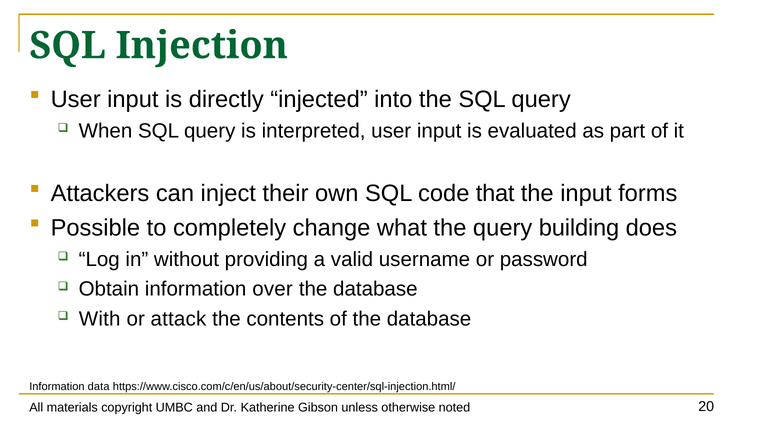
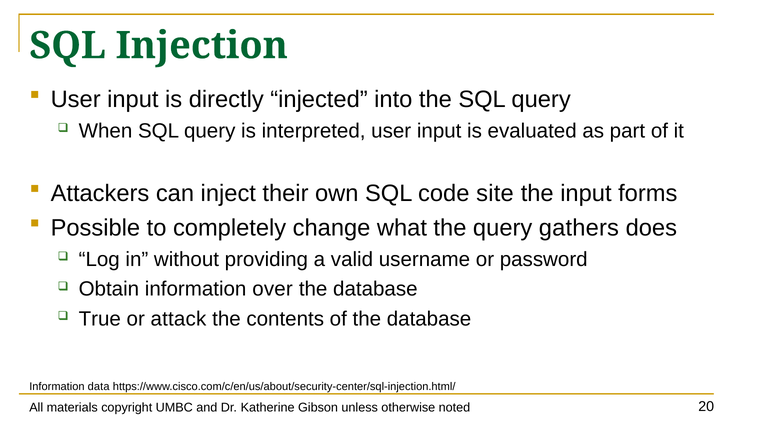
that: that -> site (495, 193)
building: building -> gathers (579, 228)
With: With -> True (100, 318)
